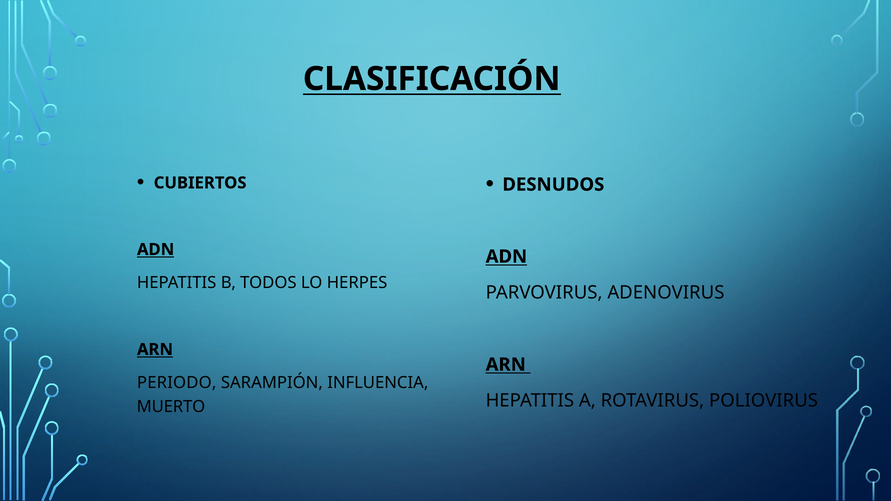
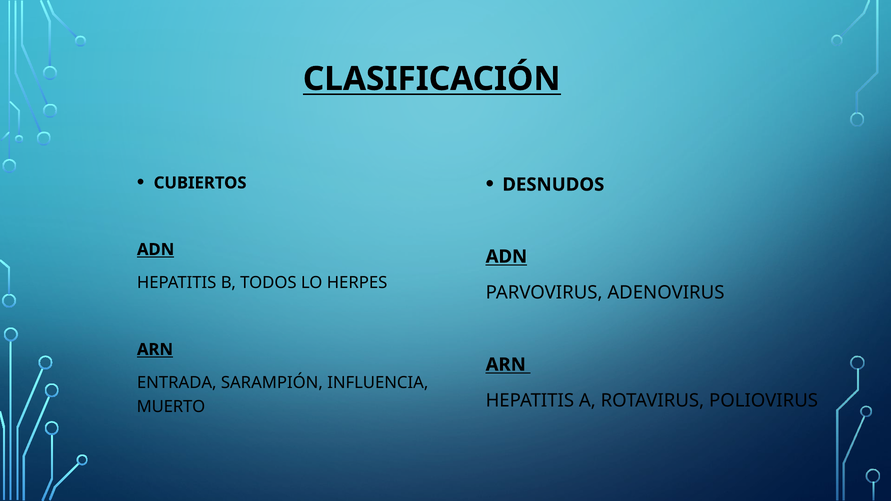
PERIODO: PERIODO -> ENTRADA (177, 383)
